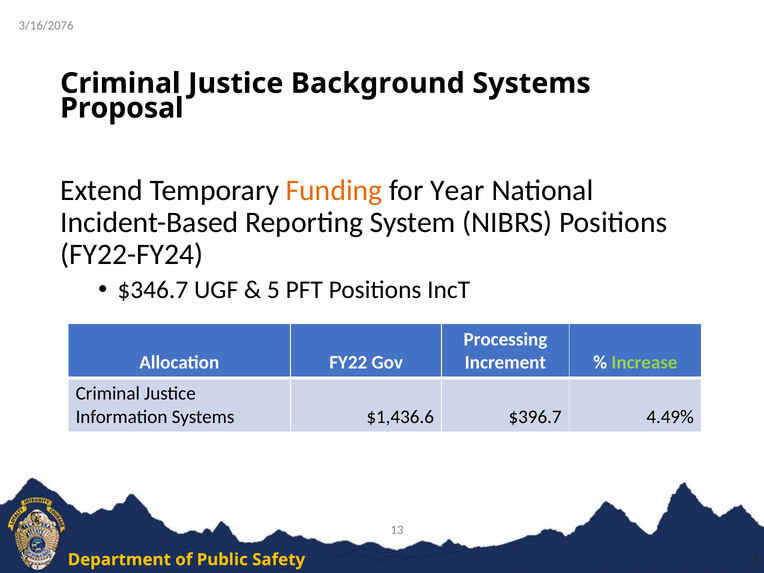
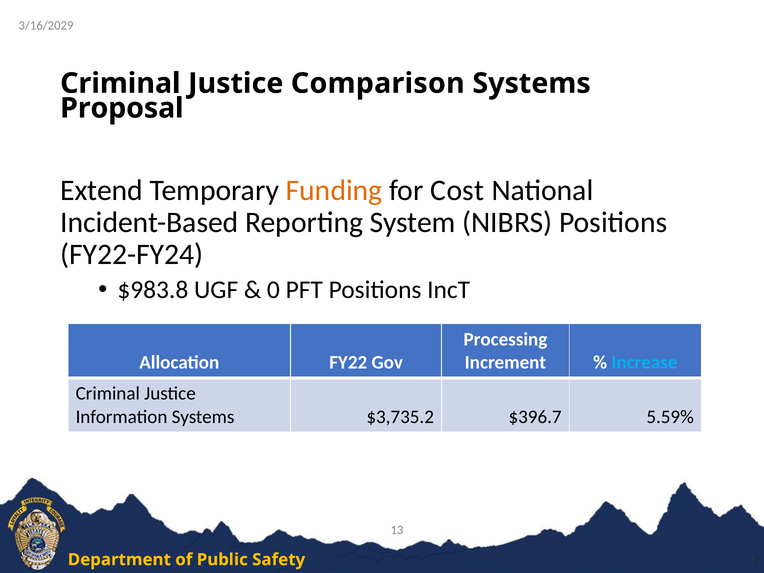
3/16/2076: 3/16/2076 -> 3/16/2029 (46, 26)
Background: Background -> Comparison (378, 83)
Year: Year -> Cost (457, 190)
$346.7: $346.7 -> $983.8 (153, 290)
5: 5 -> 0 (273, 290)
Increase colour: light green -> light blue (644, 363)
$1,436.6: $1,436.6 -> $3,735.2 (400, 417)
4.49%: 4.49% -> 5.59% (670, 417)
